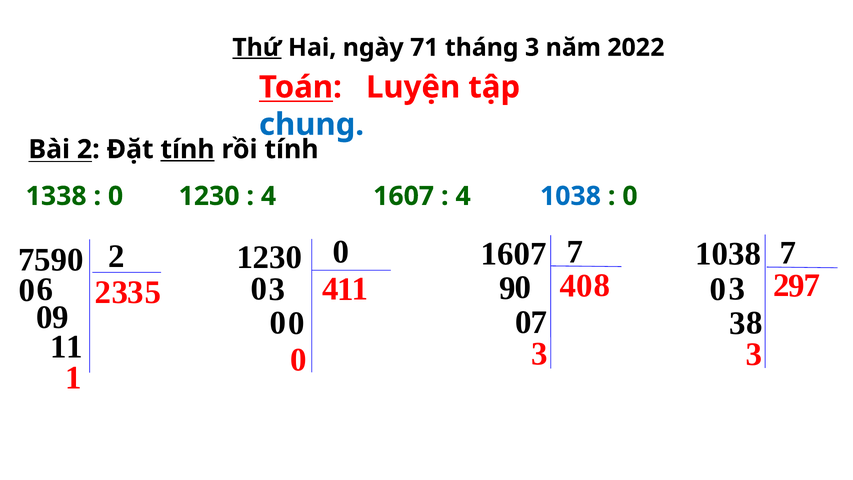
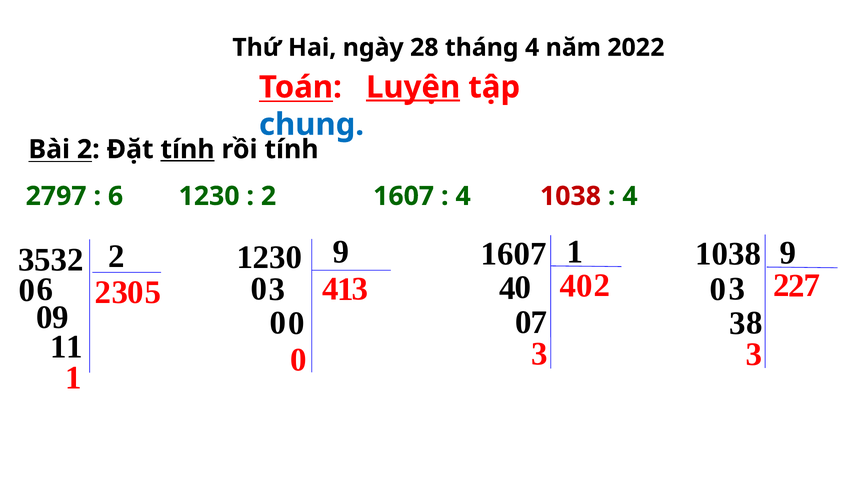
Thứ underline: present -> none (257, 48)
71: 71 -> 28 (424, 48)
tháng 3: 3 -> 4 (532, 48)
Luyện underline: none -> present (413, 87)
1338: 1338 -> 2797 (56, 196)
0: 0 -> 6 (116, 196)
4: 4 -> 2 (269, 196)
1038 colour: blue -> red (570, 196)
0: 0 -> 4 (630, 196)
1038 7: 7 -> 9 (788, 253)
7590: 7590 -> 3532 (51, 260)
1230 0: 0 -> 9 (341, 252)
1607 7: 7 -> 1 (575, 252)
4 8: 8 -> 2 (602, 285)
9: 9 -> 2 (797, 286)
1 9: 9 -> 4 (507, 288)
3: 3 -> 0 (136, 292)
3 4 1: 1 -> 3 (360, 289)
